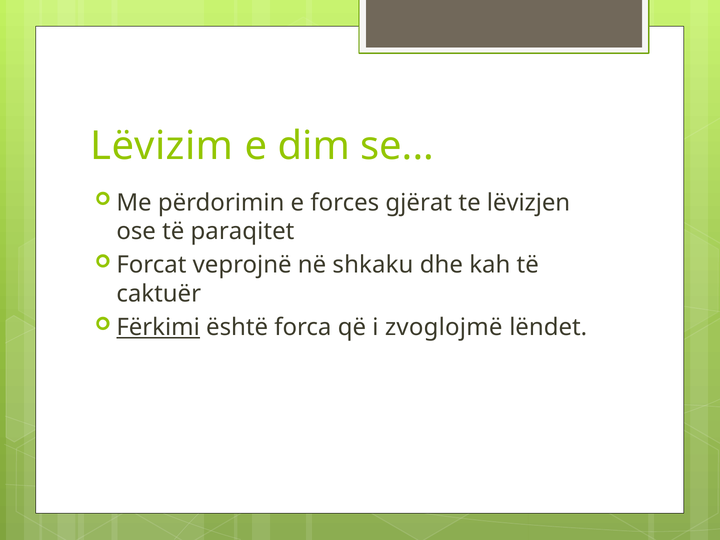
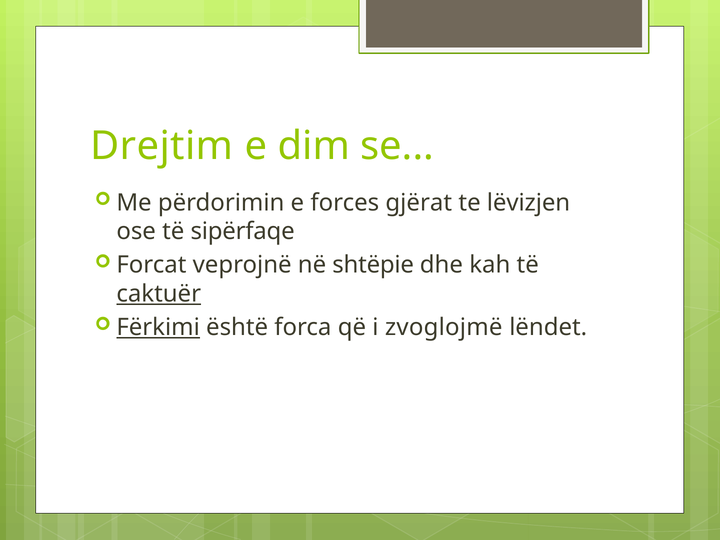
Lëvizim: Lëvizim -> Drejtim (162, 146)
paraqitet: paraqitet -> sipërfaqe (243, 231)
shkaku: shkaku -> shtëpie (373, 265)
caktuër underline: none -> present (159, 294)
